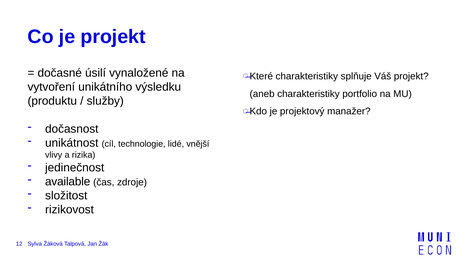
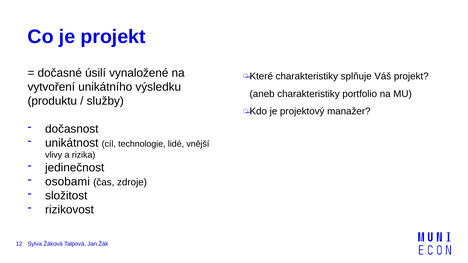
available: available -> osobami (68, 182)
